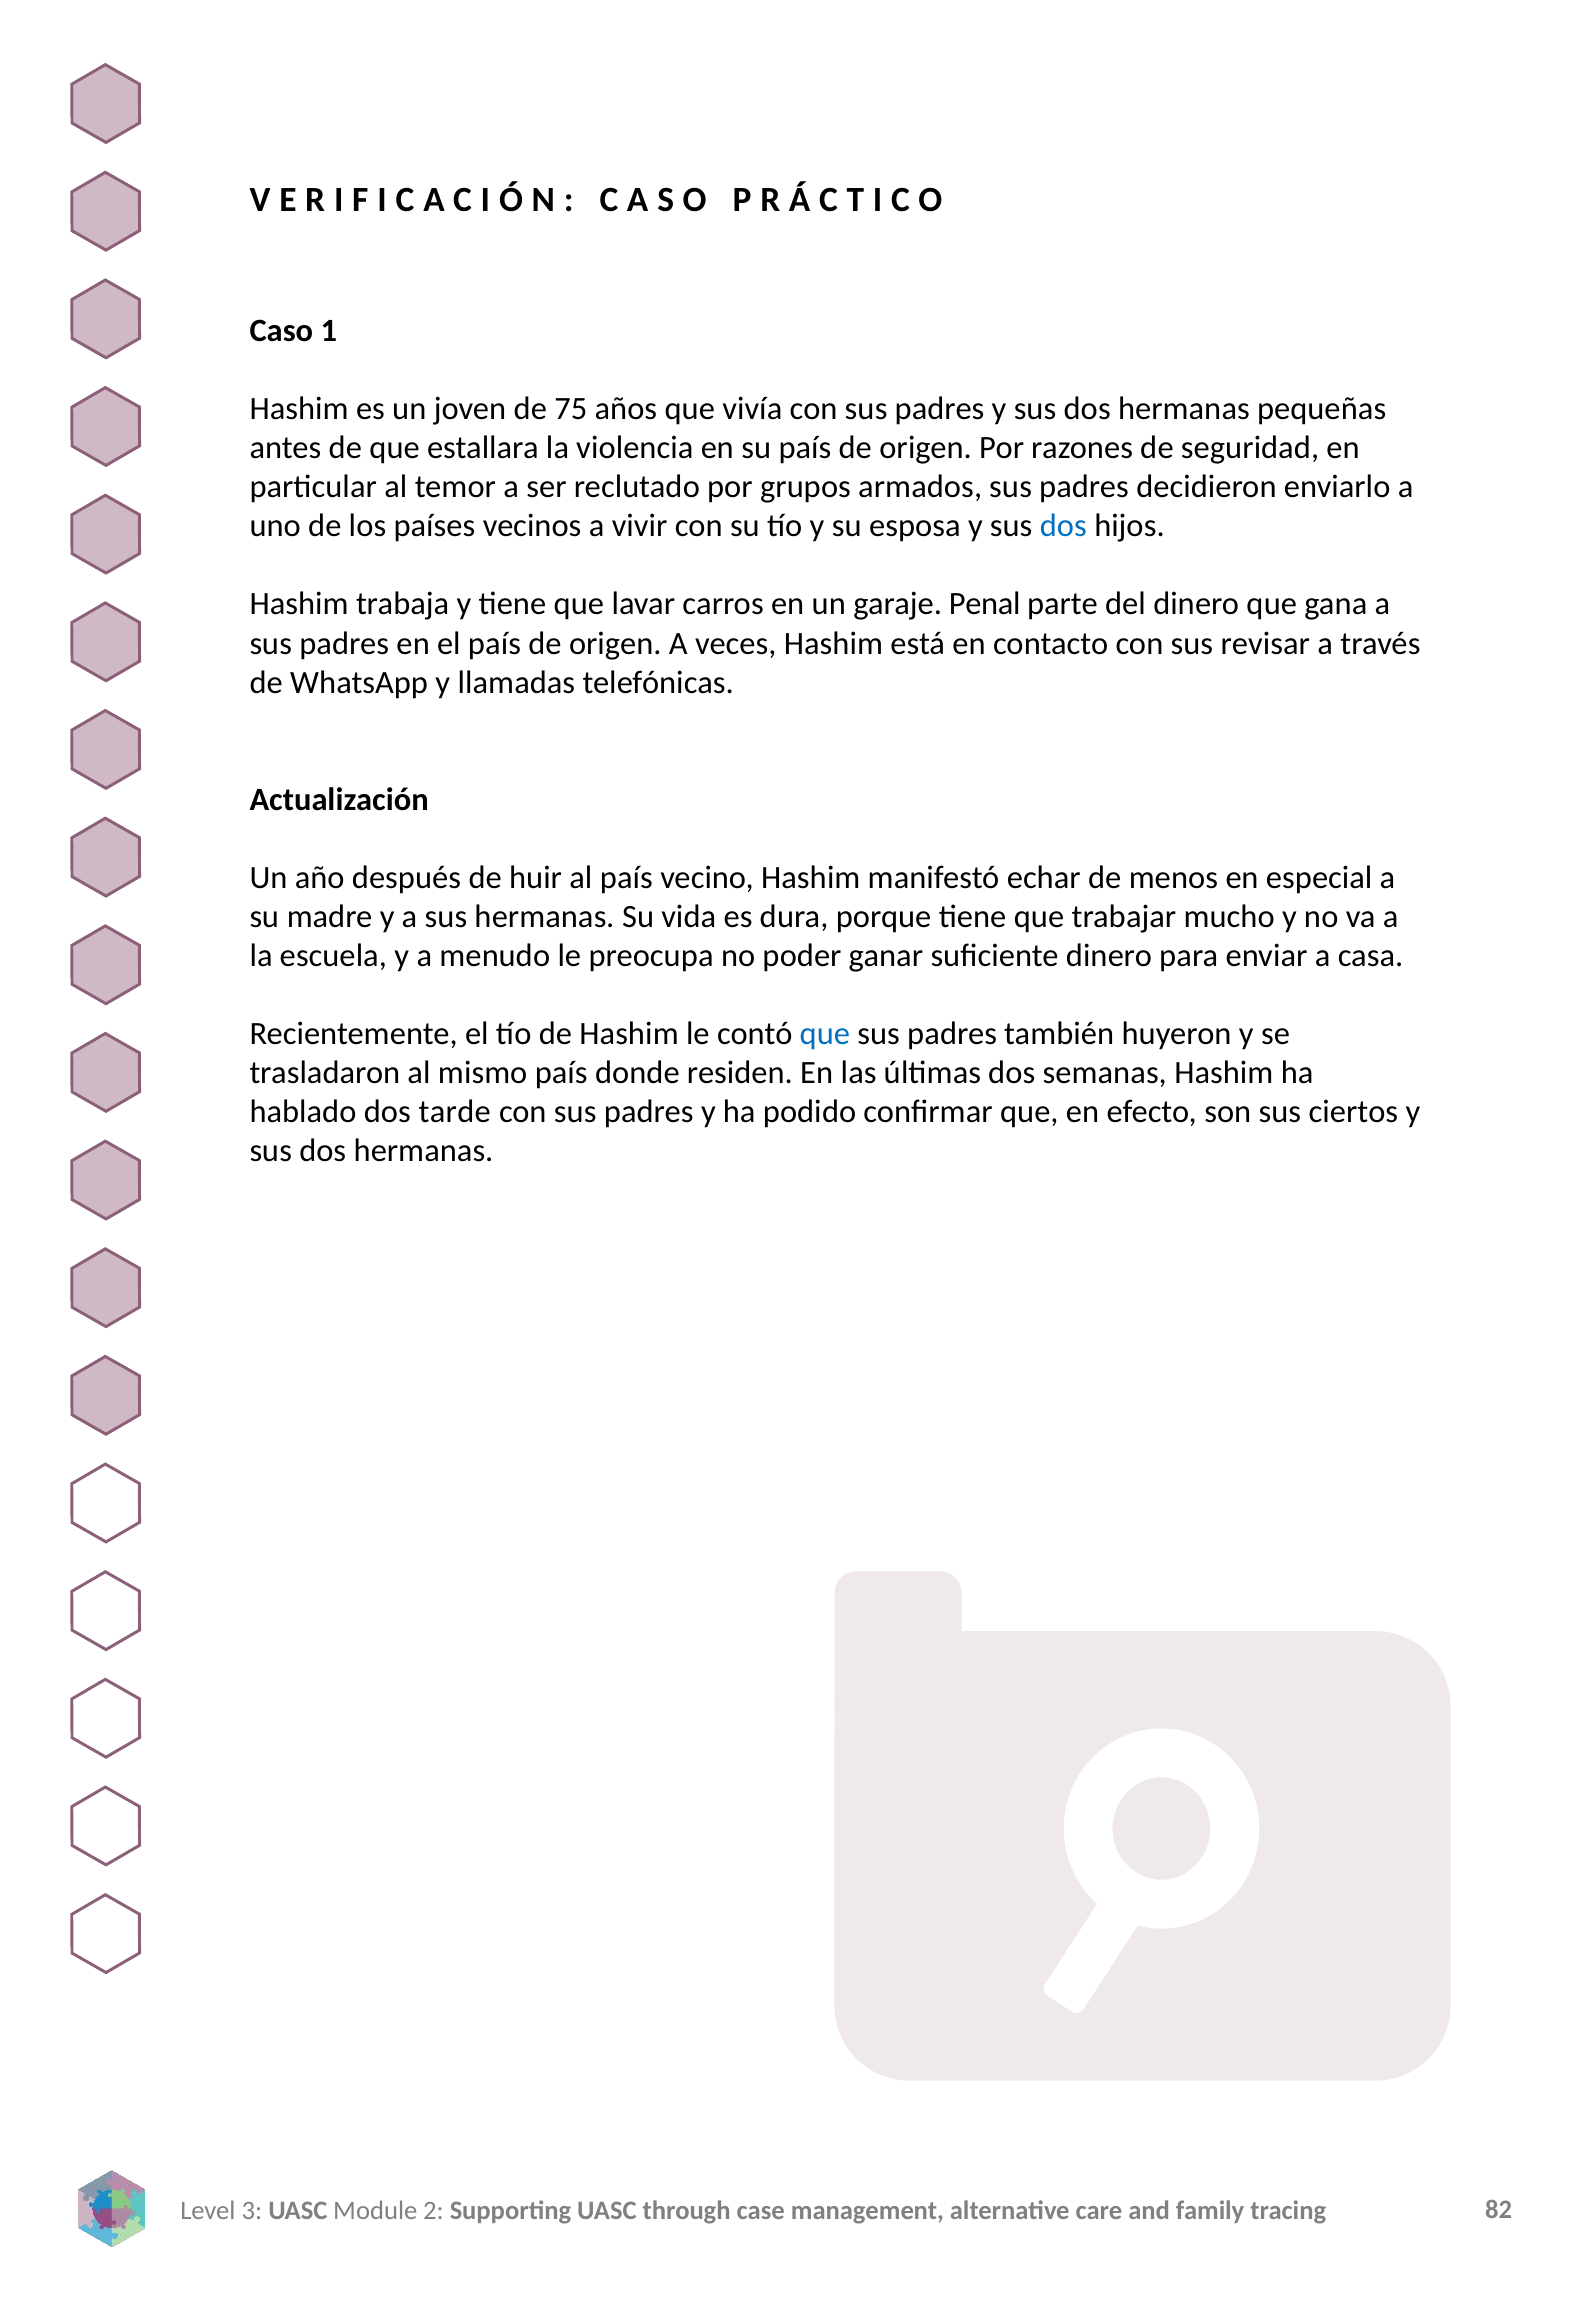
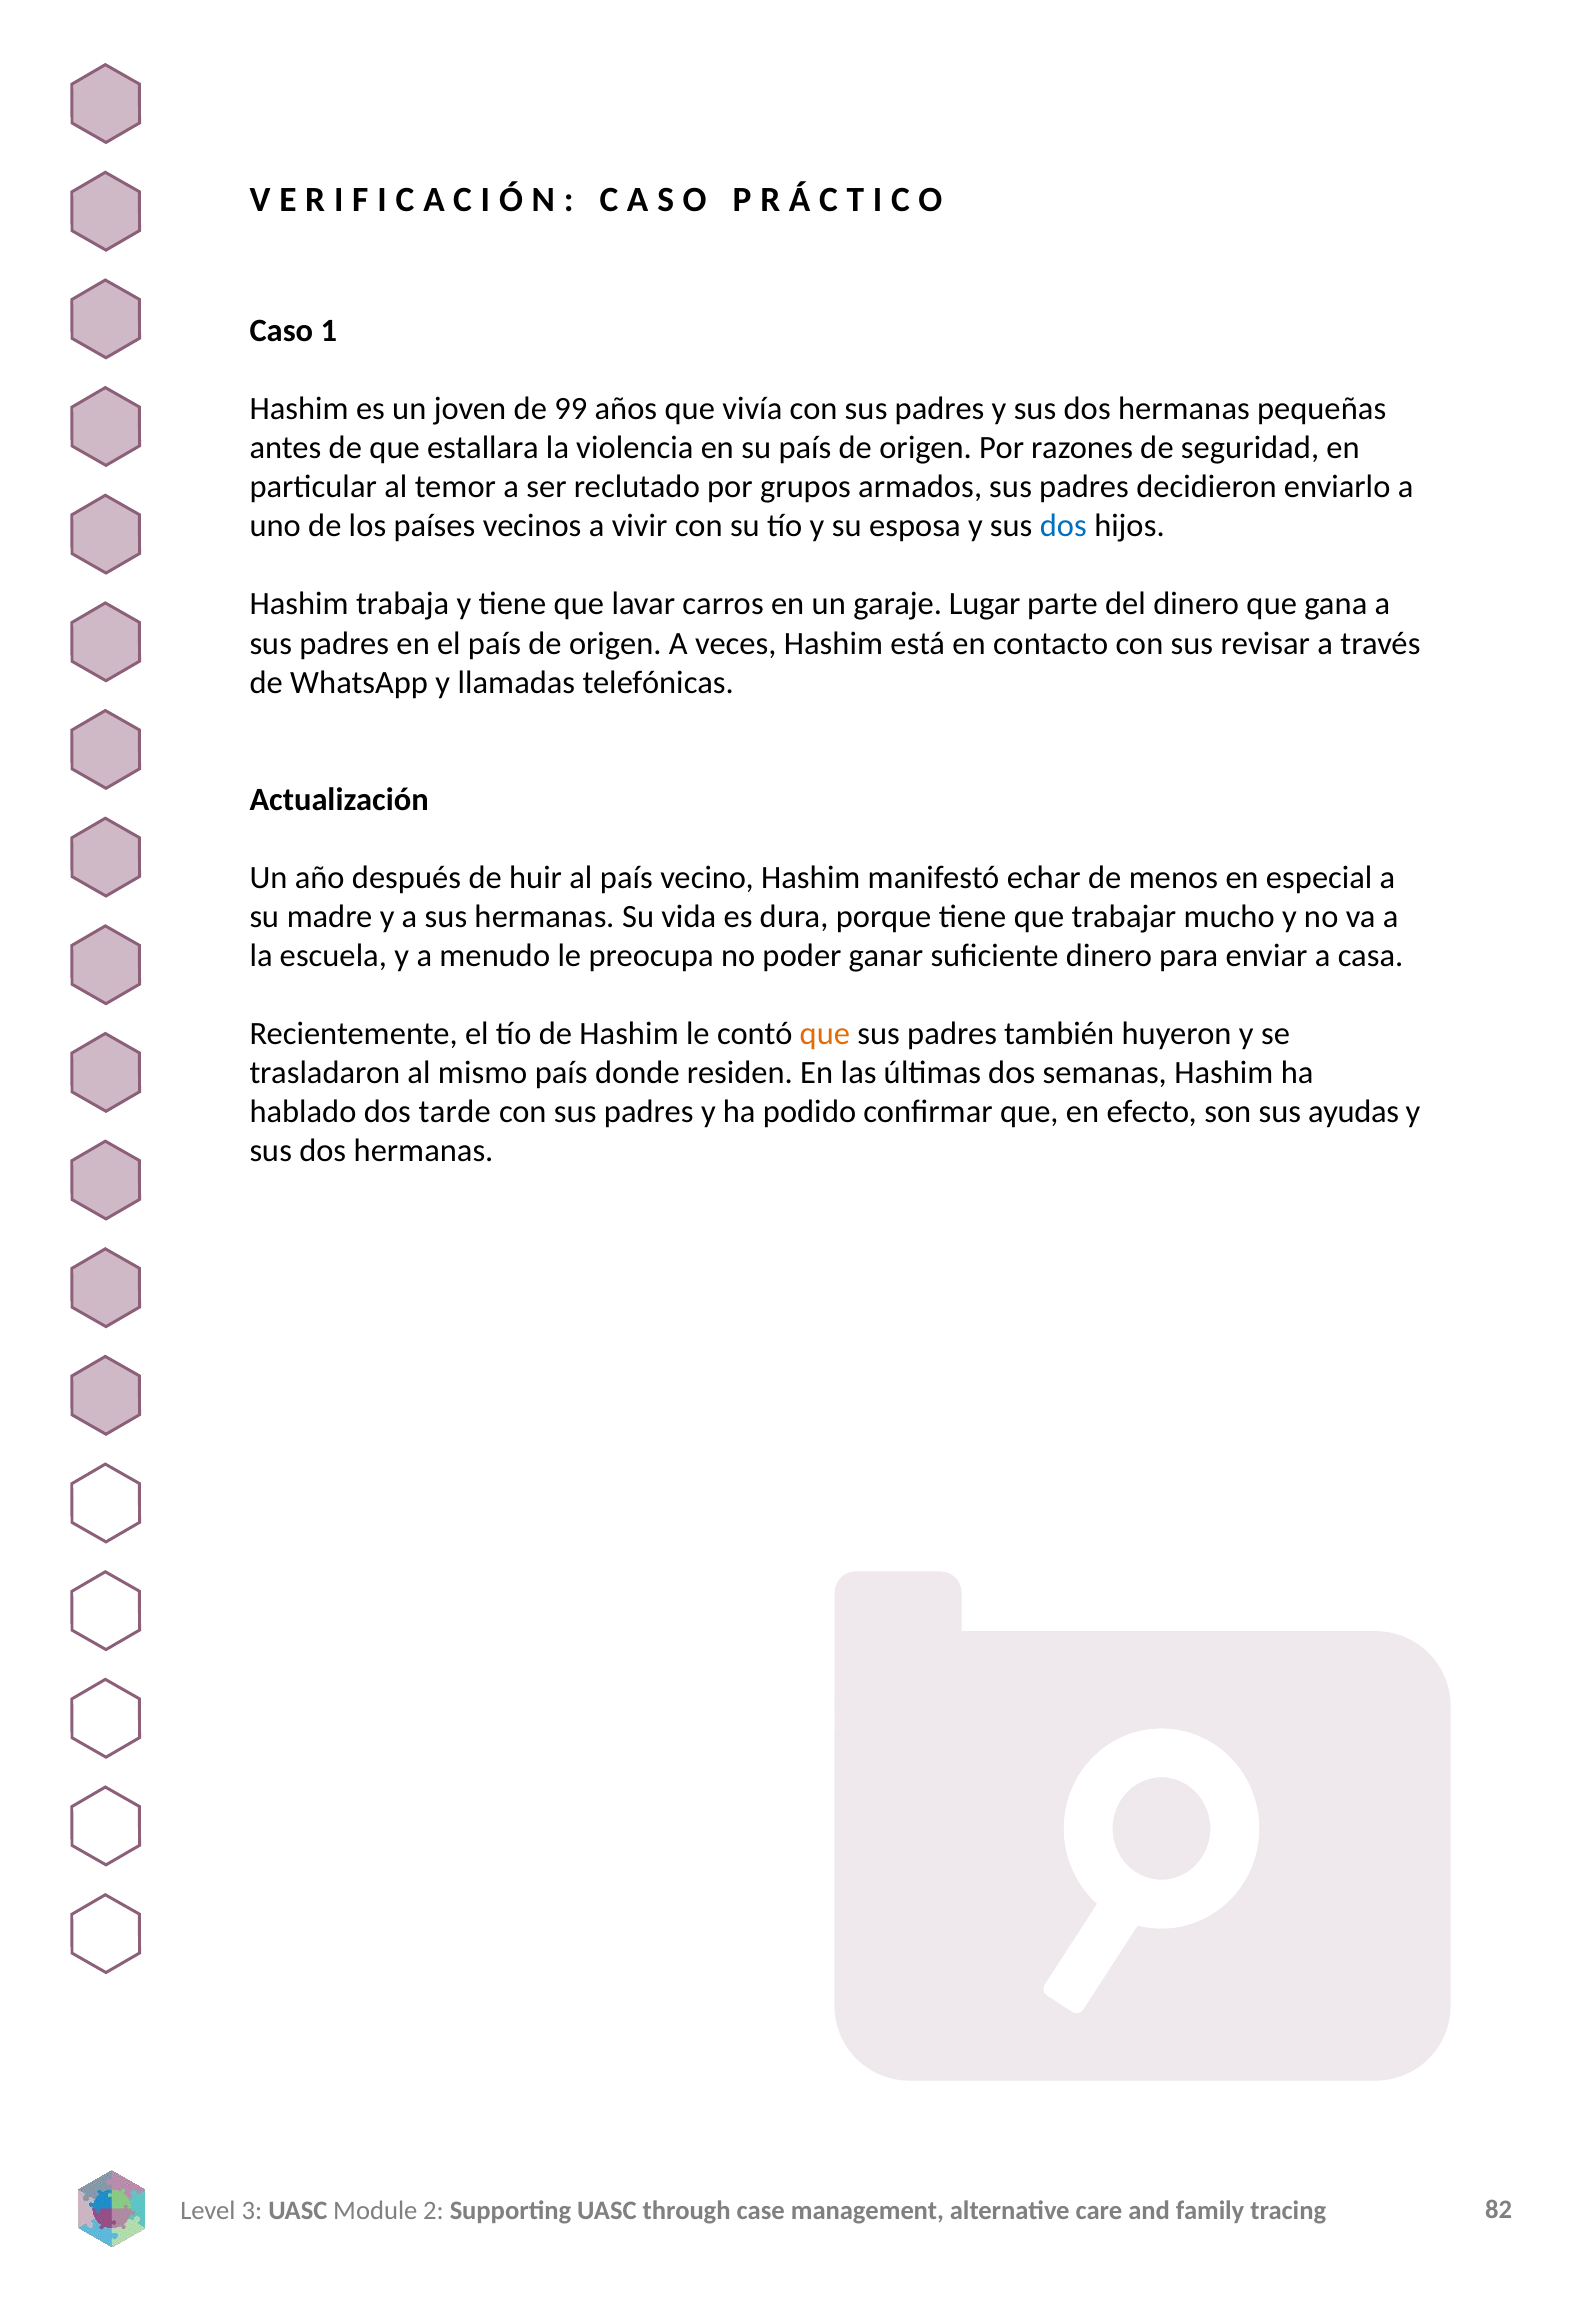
75: 75 -> 99 (571, 409)
Penal: Penal -> Lugar (985, 604)
que colour: blue -> orange (825, 1033)
ciertos: ciertos -> ayudas (1354, 1111)
